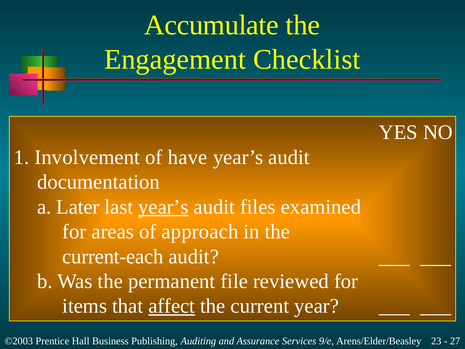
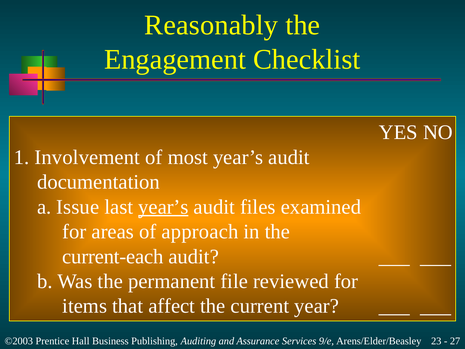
Accumulate: Accumulate -> Reasonably (211, 25)
have: have -> most (188, 157)
Later: Later -> Issue (78, 207)
affect underline: present -> none (172, 306)
